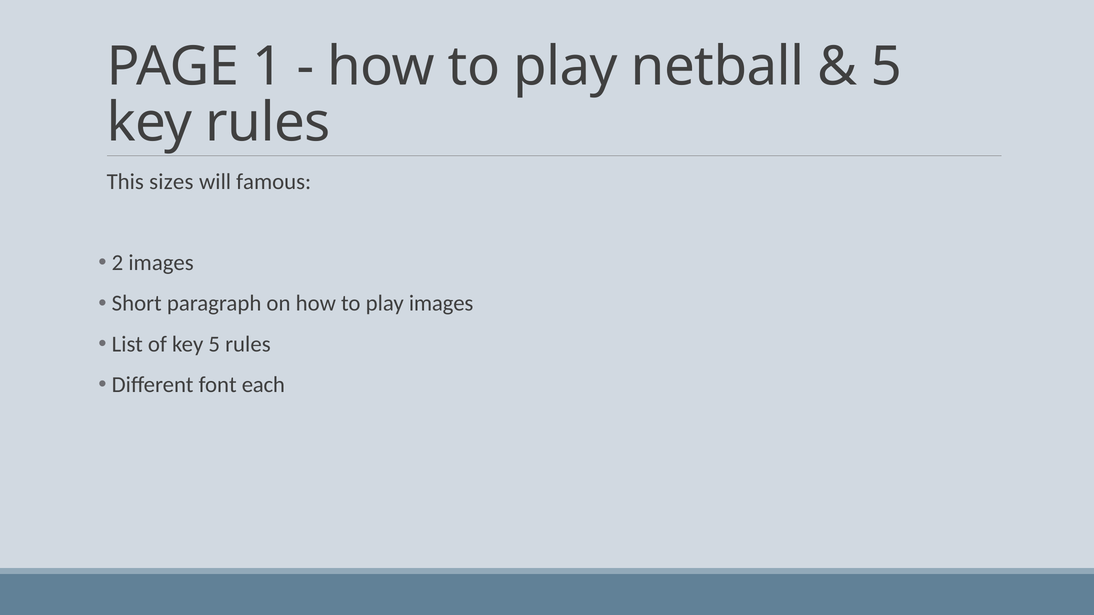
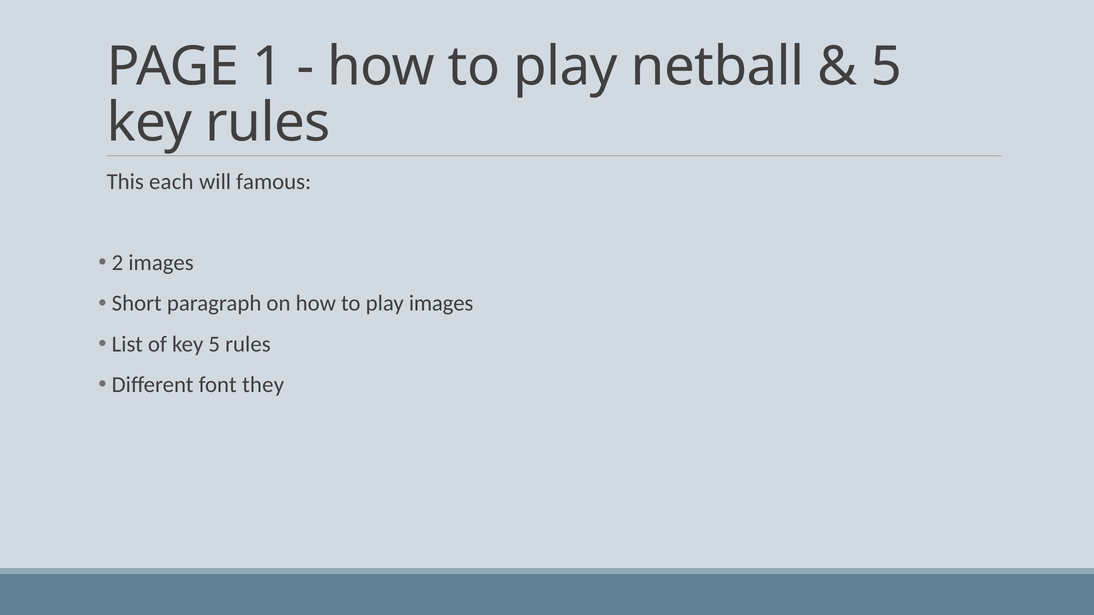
sizes: sizes -> each (171, 182)
each: each -> they (263, 385)
